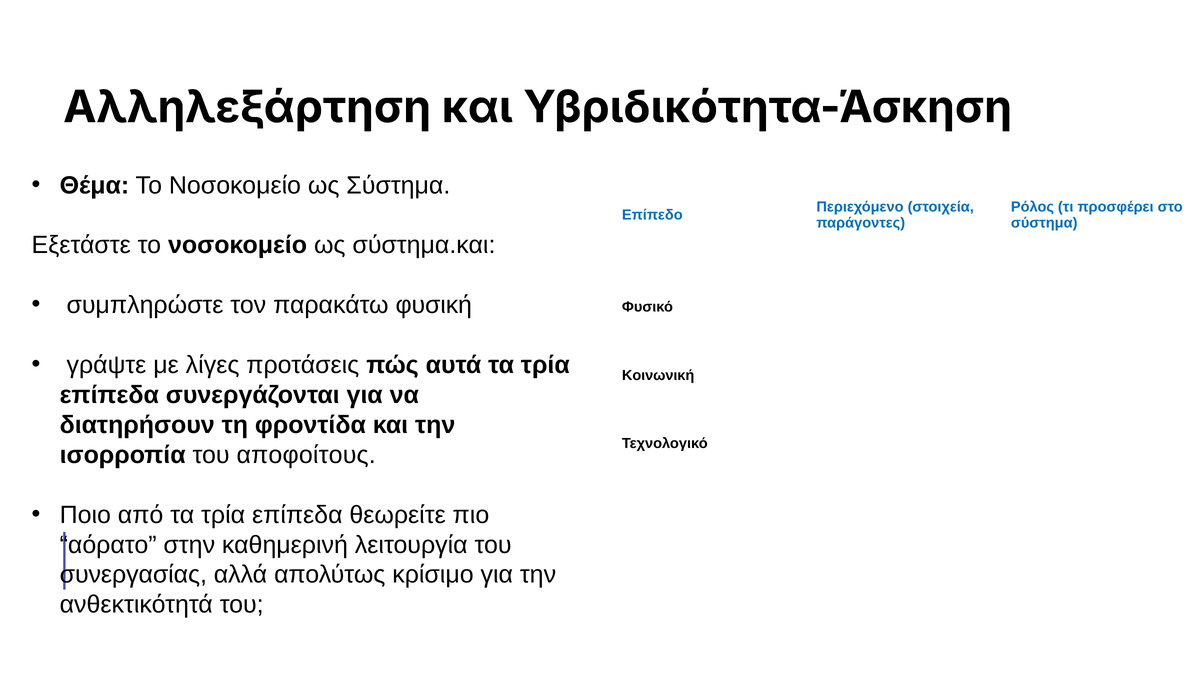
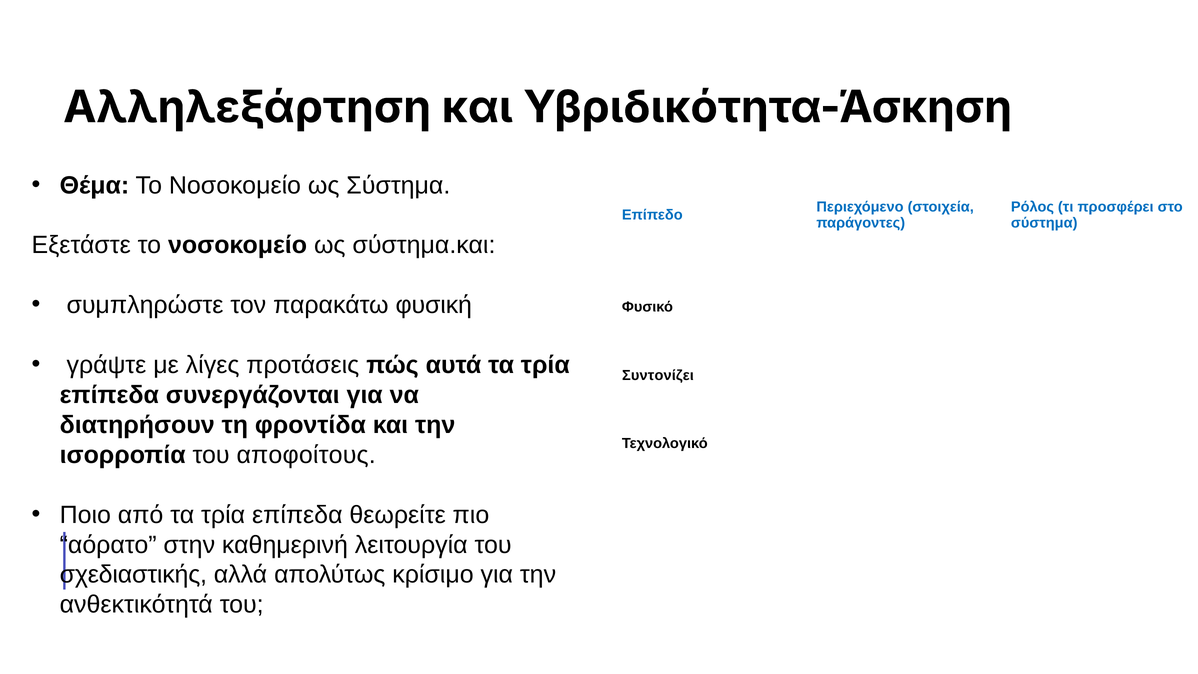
Κοινωνική: Κοινωνική -> Συντονίζει (658, 375)
συνεργασίας: συνεργασίας -> σχεδιαστικής (133, 575)
